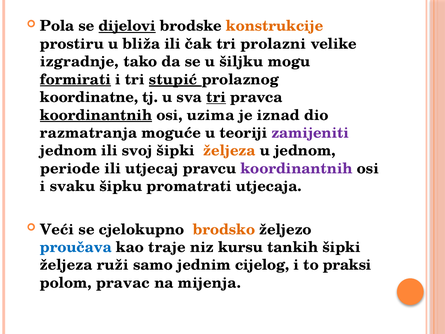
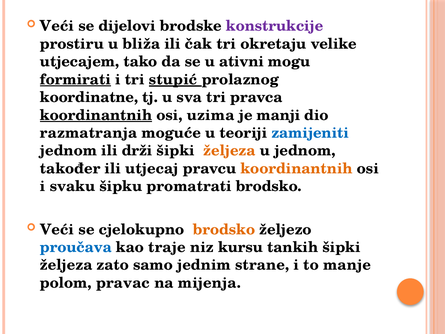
Pola: Pola -> Veći (57, 26)
dijelovi underline: present -> none (127, 26)
konstrukcije colour: orange -> purple (275, 26)
prolazni: prolazni -> okretaju (273, 44)
izgradnje: izgradnje -> utjecajem (80, 62)
šiljku: šiljku -> ativni (242, 62)
tri underline: present -> none (216, 97)
iznad: iznad -> manji (278, 115)
zamijeniti colour: purple -> blue (310, 133)
svoj: svoj -> drži (137, 151)
periode: periode -> također (70, 168)
koordinantnih colour: purple -> orange (297, 168)
promatrati utjecaja: utjecaja -> brodsko (269, 186)
ruži: ruži -> zato (113, 265)
cijelog: cijelog -> strane (262, 265)
praksi: praksi -> manje (347, 265)
